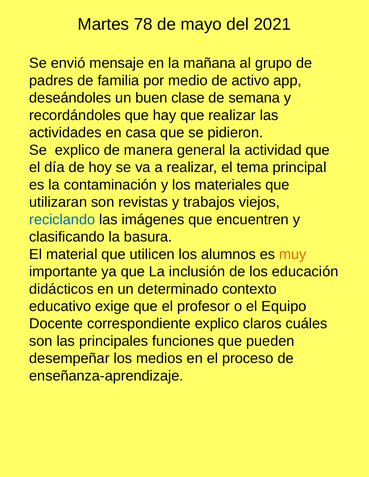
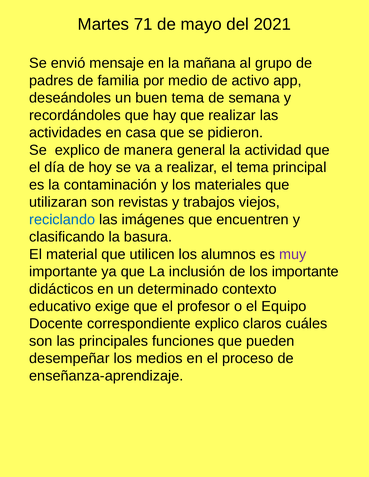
78: 78 -> 71 (143, 24)
buen clase: clase -> tema (188, 98)
muy colour: orange -> purple (293, 254)
los educación: educación -> importante (305, 271)
